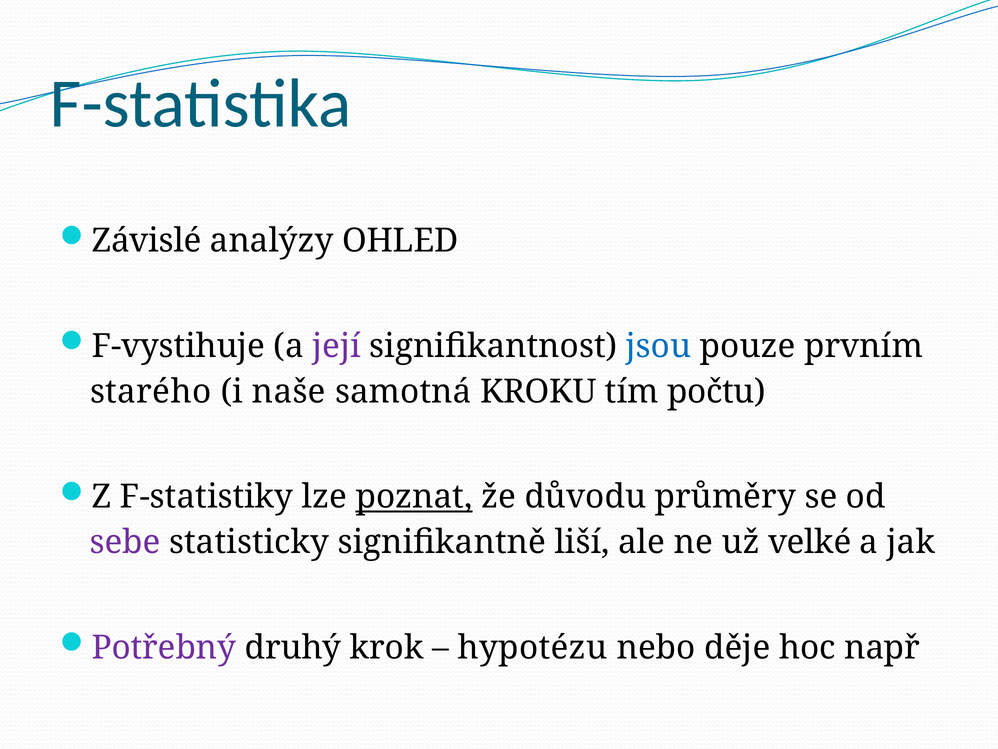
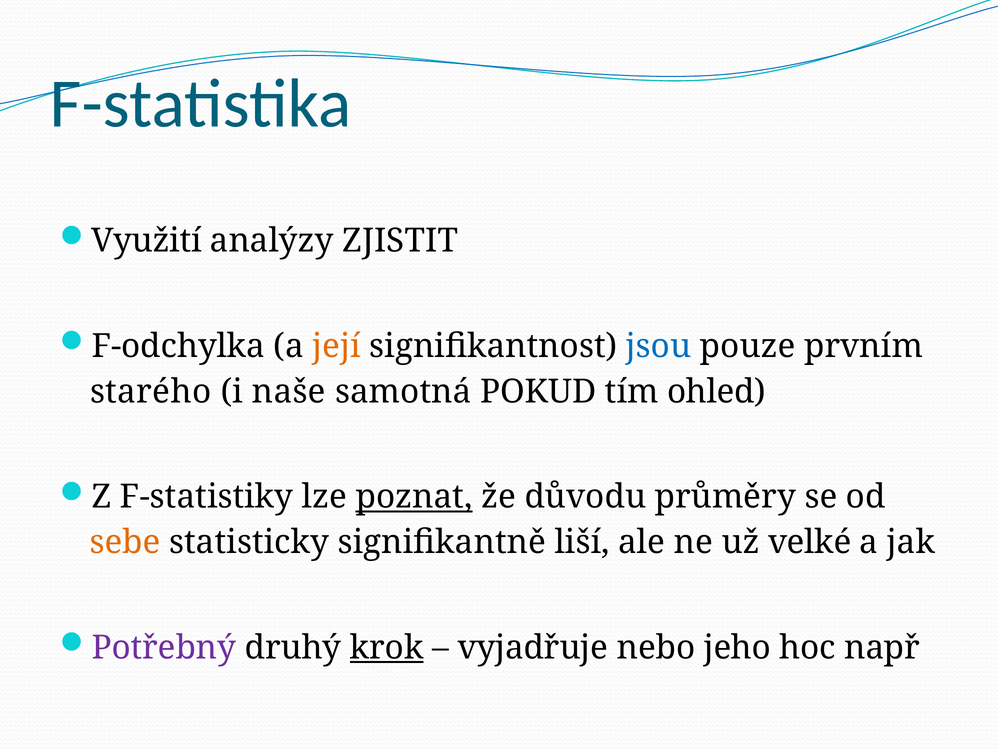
Závislé: Závislé -> Využití (147, 241)
OHLED: OHLED -> ZJISTIT (400, 241)
F-vystihuje: F-vystihuje -> F-odchylka (178, 346)
její colour: purple -> orange (337, 346)
KROKU: KROKU -> POKUD (538, 391)
počtu: počtu -> ohled (716, 391)
sebe colour: purple -> orange (125, 542)
krok underline: none -> present (387, 647)
hypotézu: hypotézu -> vyjadřuje (533, 647)
děje: děje -> jeho (737, 647)
